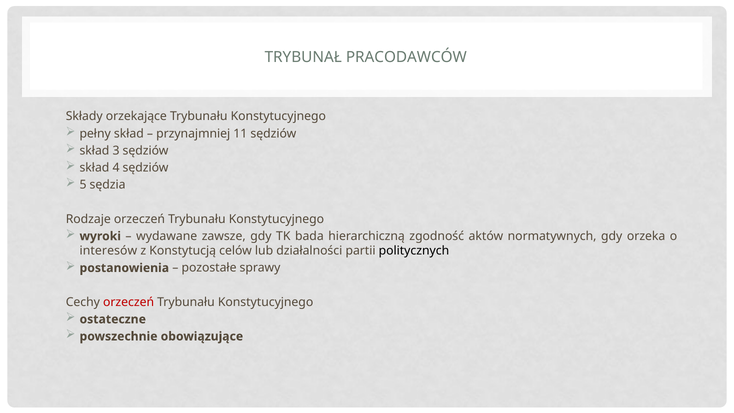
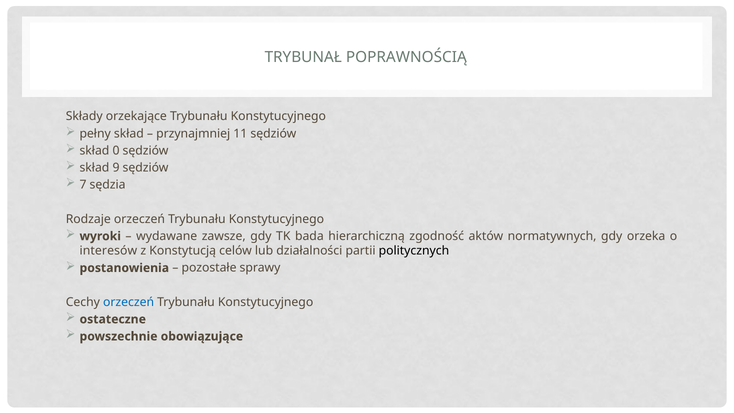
PRACODAWCÓW: PRACODAWCÓW -> POPRAWNOŚCIĄ (406, 57)
3: 3 -> 0 (116, 151)
4: 4 -> 9 (116, 168)
5: 5 -> 7 (83, 185)
orzeczeń colour: red -> blue (129, 302)
